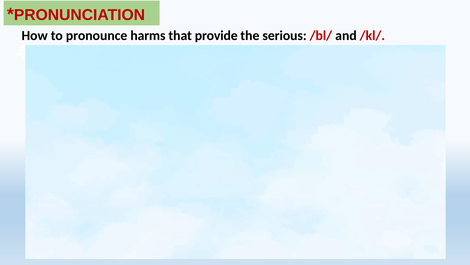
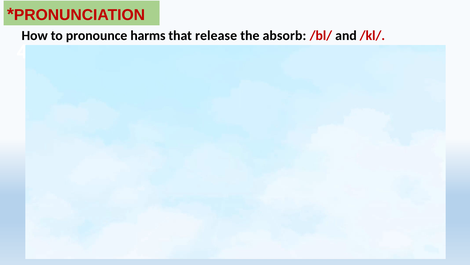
provide: provide -> release (216, 36)
serious: serious -> absorb (284, 36)
